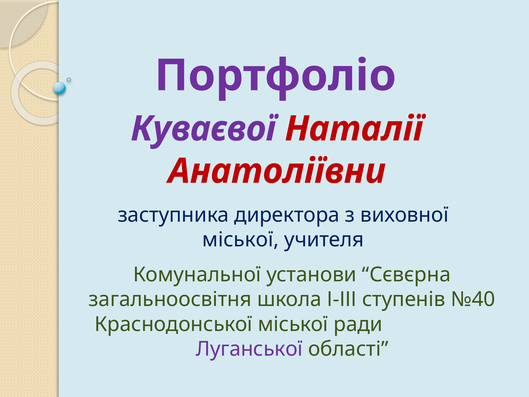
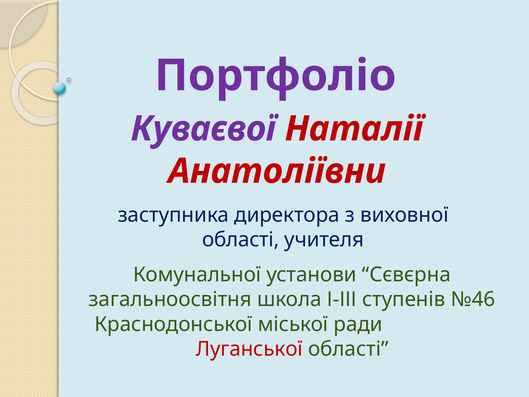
міської: міської -> області (241, 239)
№40: №40 -> №46 (473, 299)
Луганської colour: purple -> red (249, 349)
